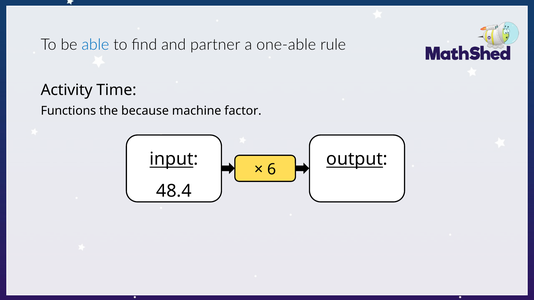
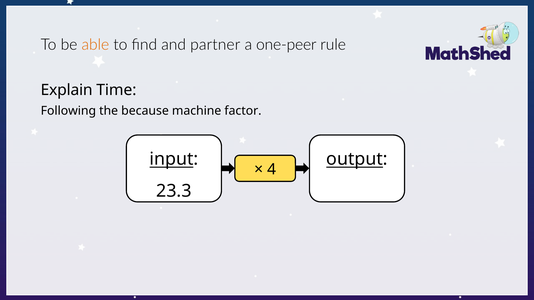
able colour: blue -> orange (95, 45)
one-able: one-able -> one-peer (286, 45)
Activity: Activity -> Explain (67, 90)
Functions: Functions -> Following (68, 111)
6: 6 -> 4 (272, 170)
48.4: 48.4 -> 23.3 (174, 191)
